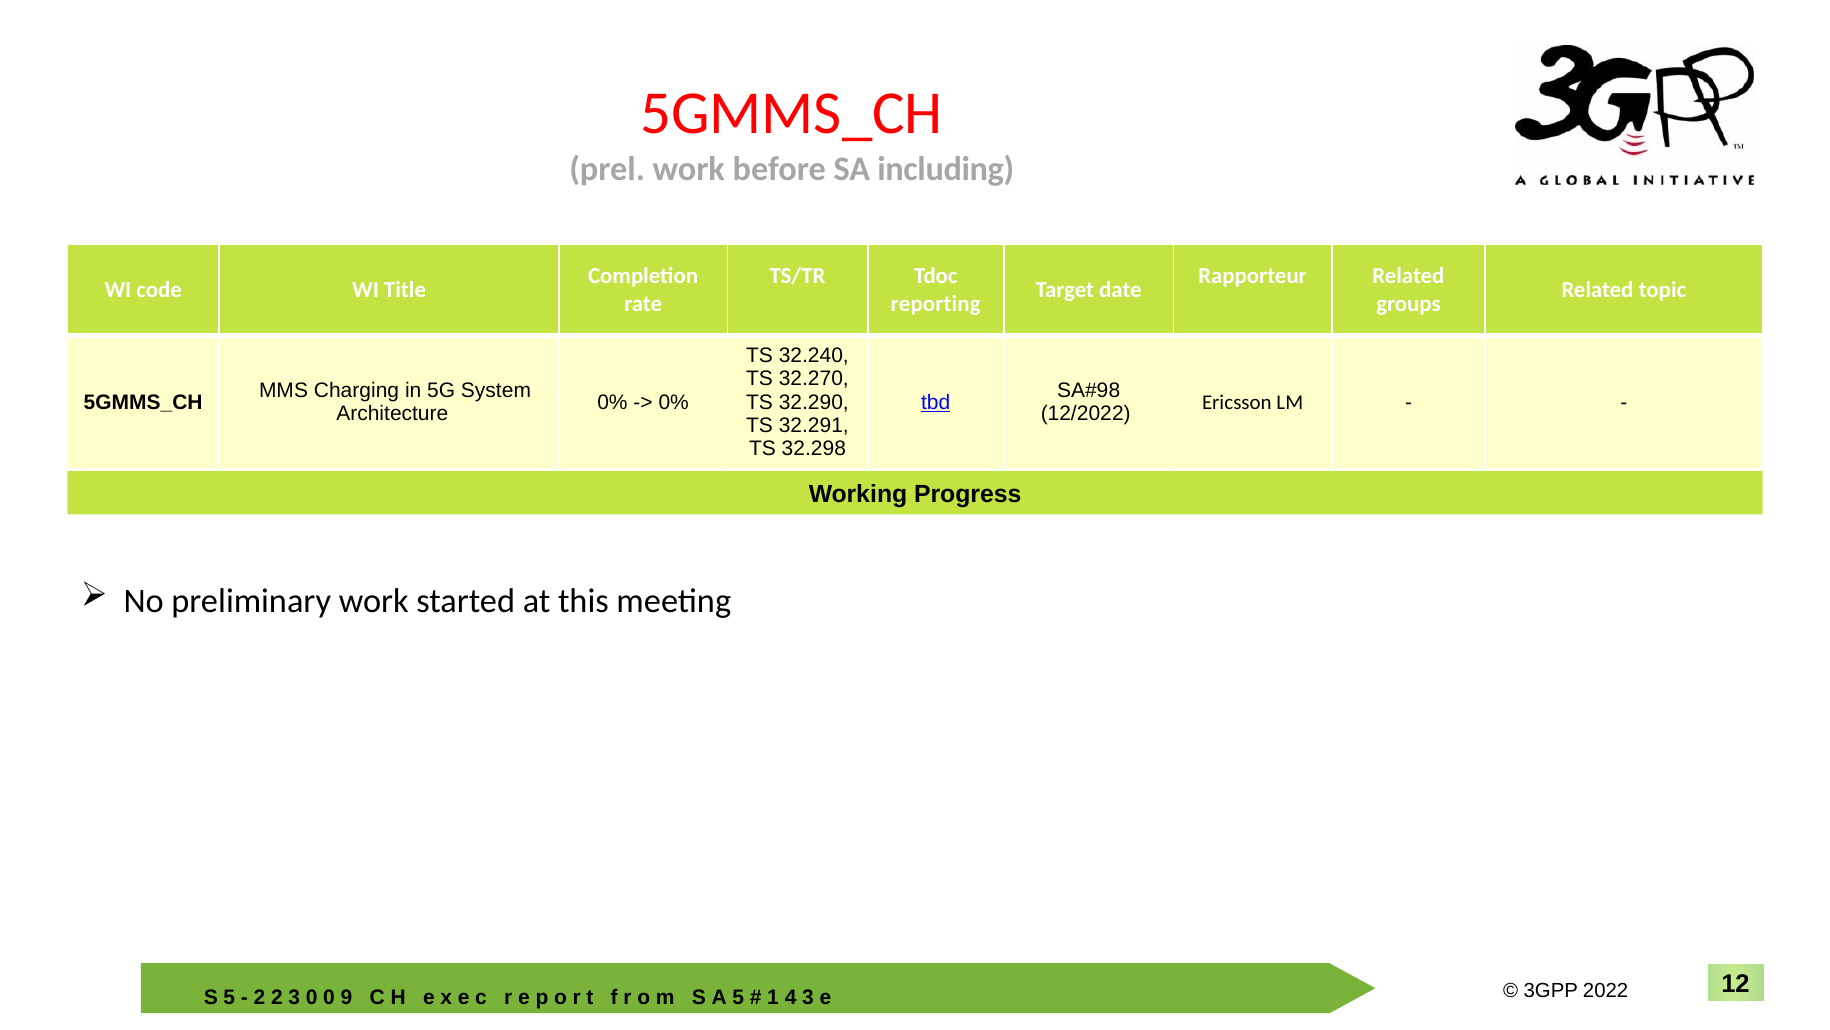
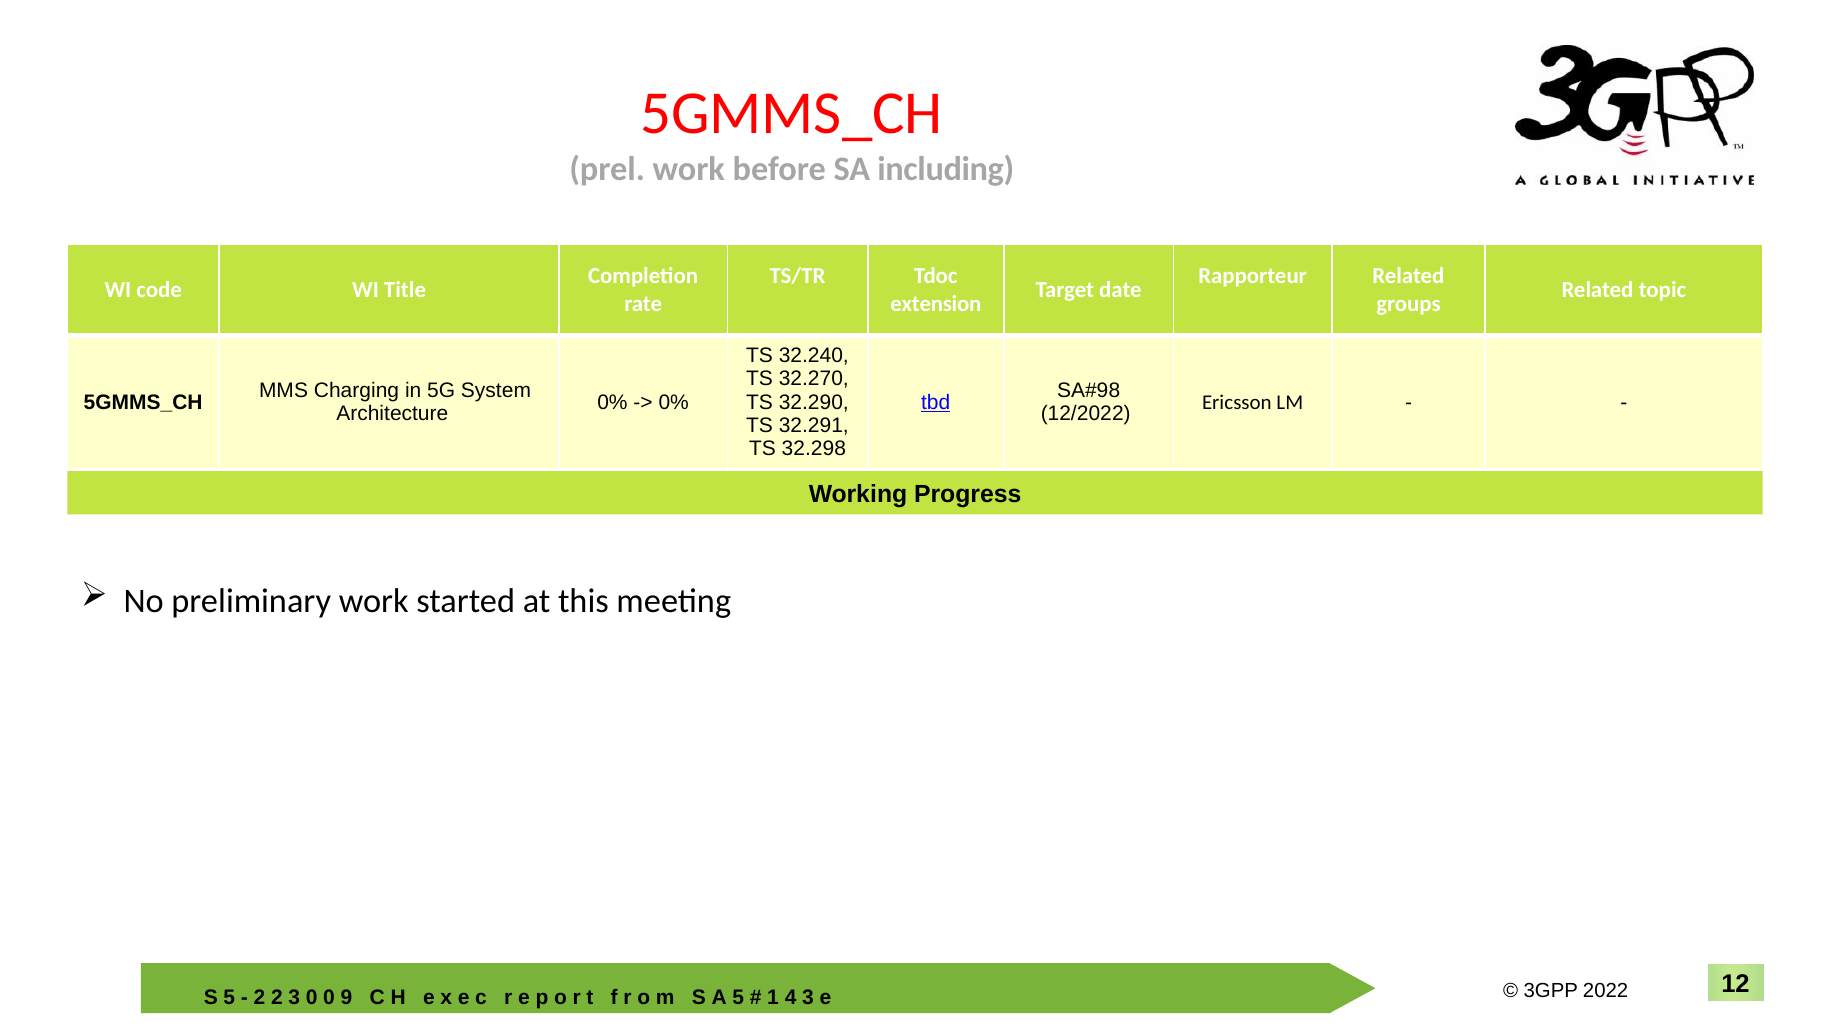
reporting: reporting -> extension (936, 303)
